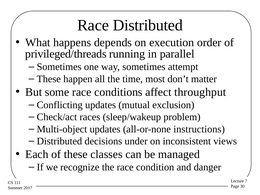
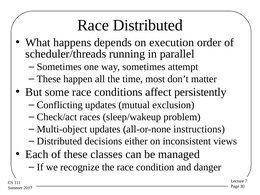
privileged/threads: privileged/threads -> scheduler/threads (66, 54)
throughput: throughput -> persistently (200, 92)
under: under -> either (136, 141)
